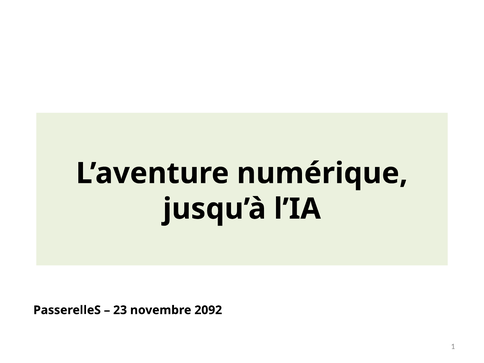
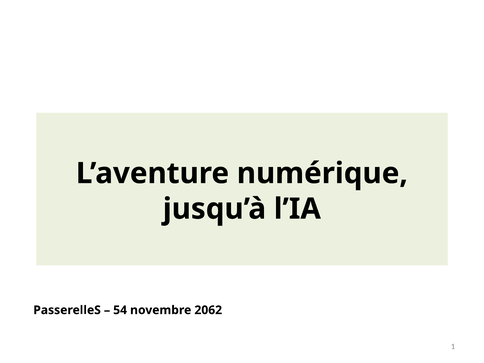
23: 23 -> 54 (120, 310)
2092: 2092 -> 2062 (208, 310)
